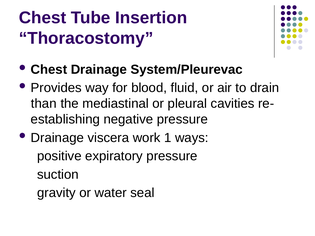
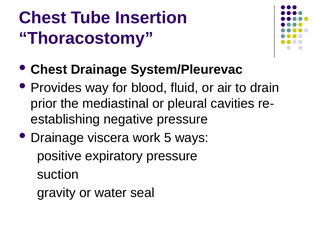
than: than -> prior (44, 104)
1: 1 -> 5 (168, 138)
